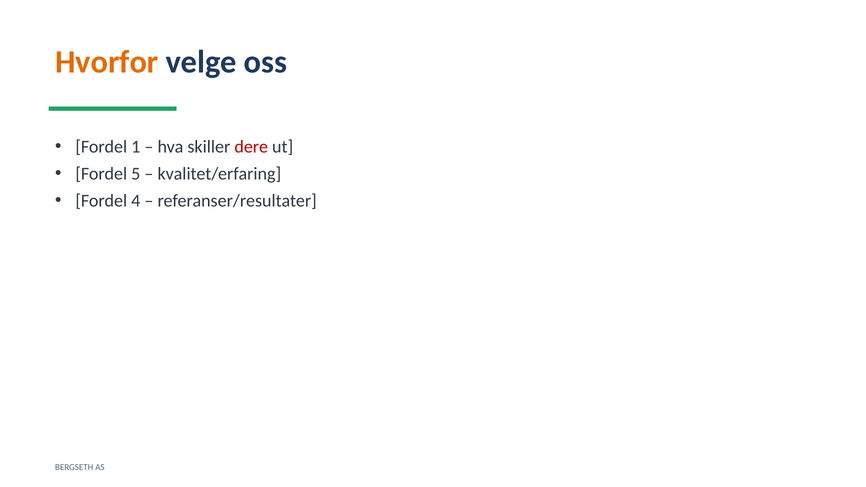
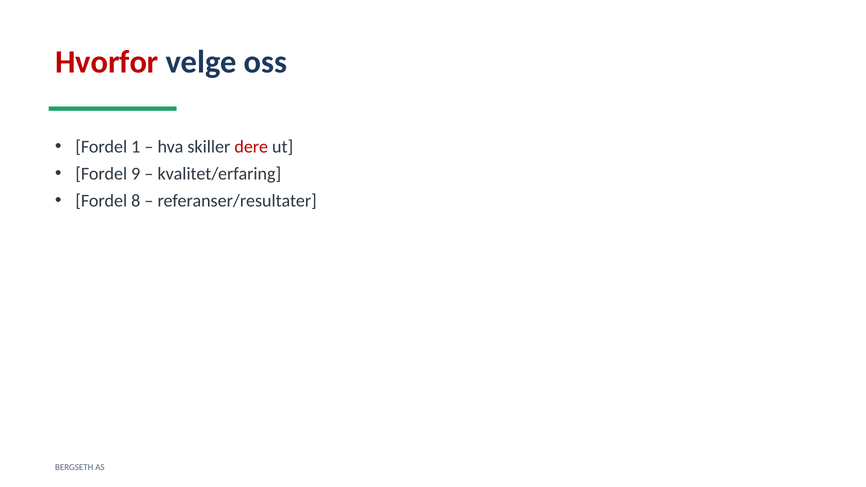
Hvorfor colour: orange -> red (107, 62)
5: 5 -> 9 (136, 174)
4: 4 -> 8 (136, 201)
